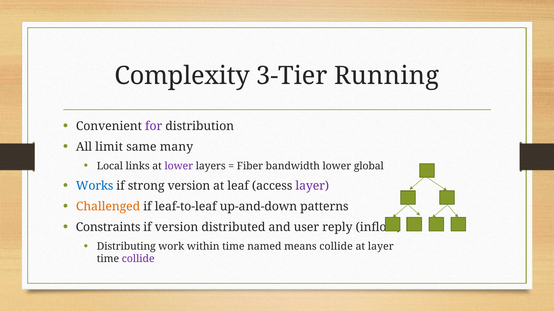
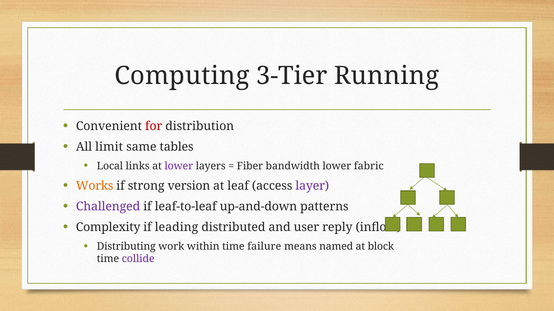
Complexity: Complexity -> Computing (182, 76)
for colour: purple -> red (154, 126)
many: many -> tables (177, 147)
global: global -> fabric (369, 166)
Works colour: blue -> orange (95, 186)
Challenged colour: orange -> purple (108, 207)
Constraints: Constraints -> Complexity (108, 228)
if version: version -> leading (177, 228)
named: named -> failure (264, 247)
means collide: collide -> named (336, 247)
at layer: layer -> block (381, 247)
